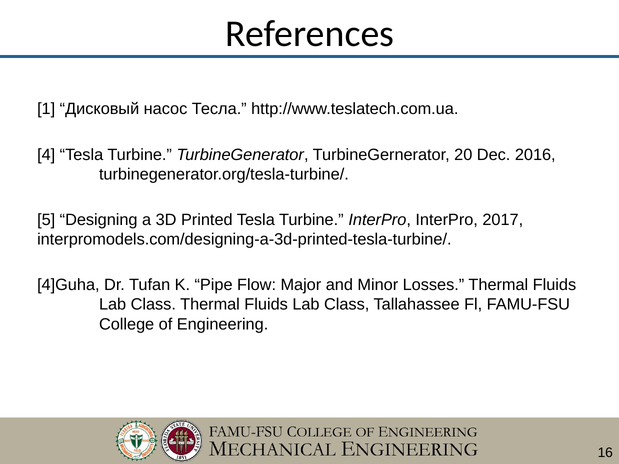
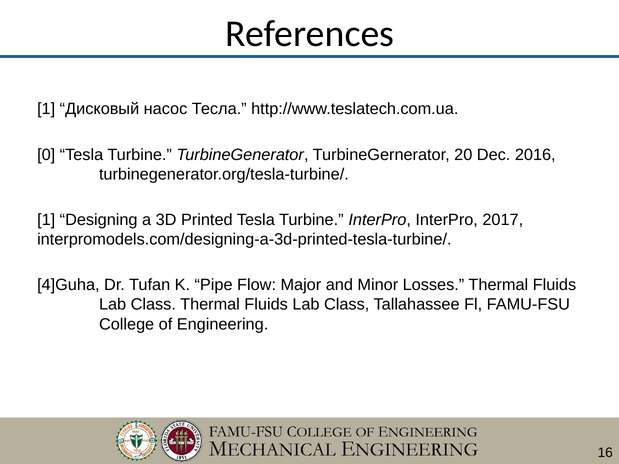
4: 4 -> 0 (46, 155)
5: 5 -> 1 (46, 220)
